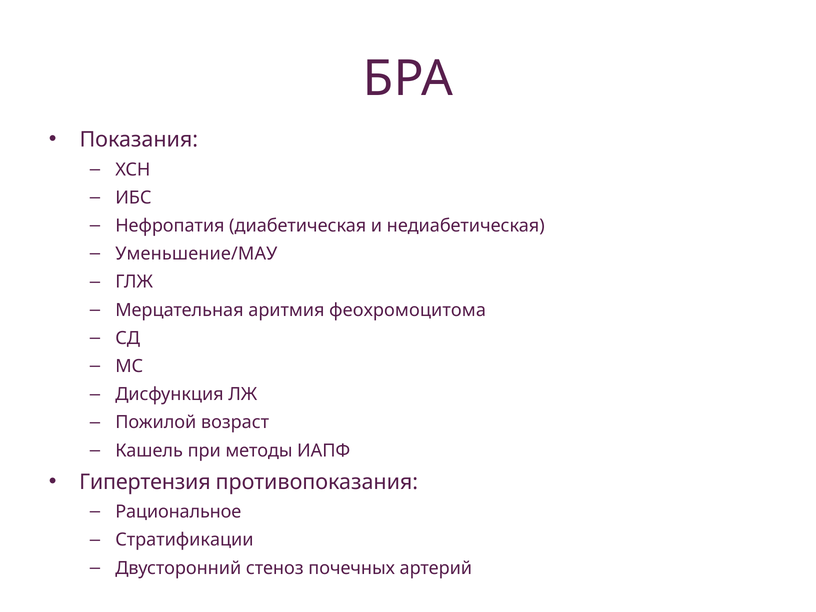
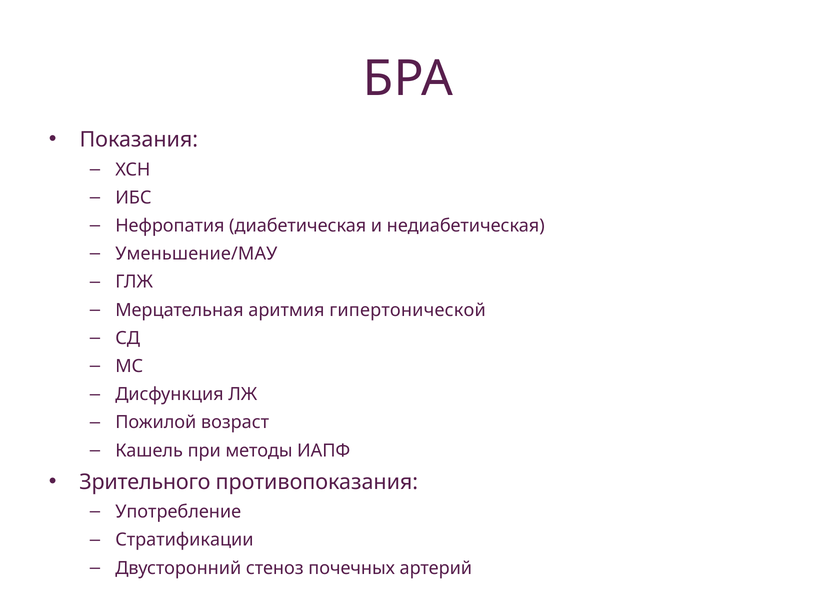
феохромоцитома: феохромоцитома -> гипертонической (408, 310)
Гипертензия: Гипертензия -> Зрительного (145, 482)
Рациональное: Рациональное -> Употребление (178, 512)
